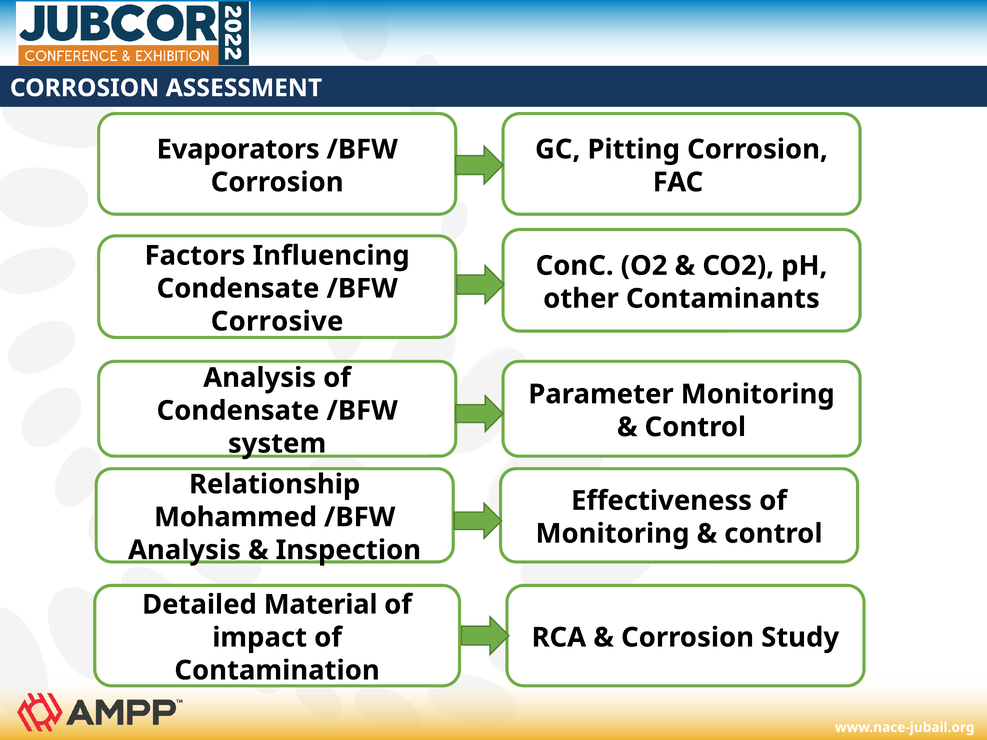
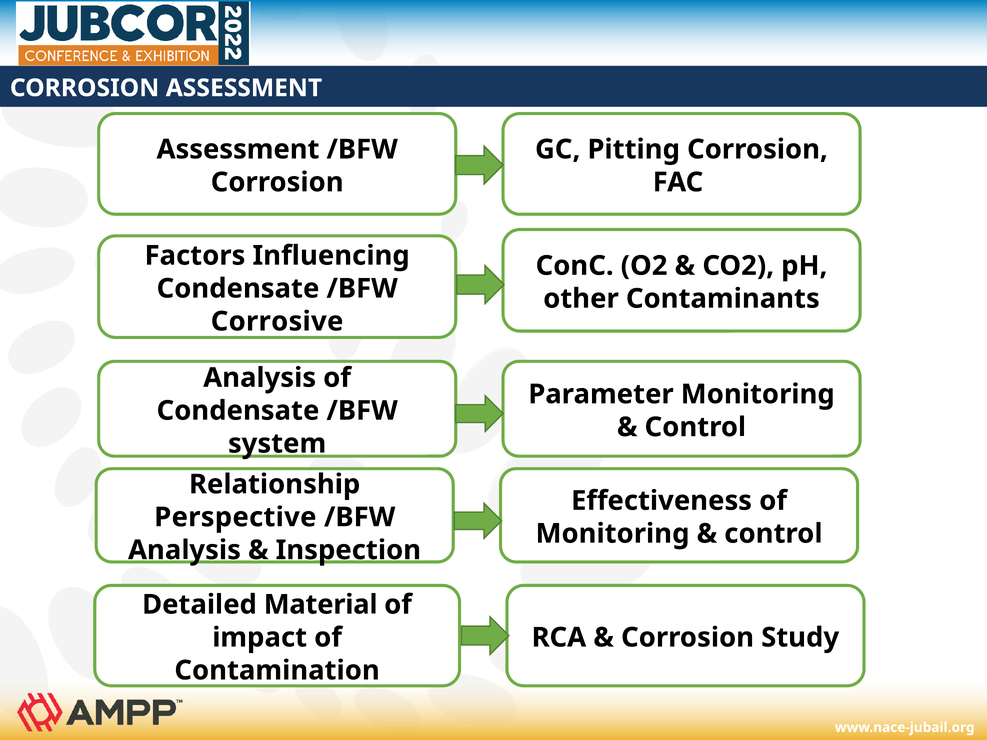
Evaporators: Evaporators -> Assessment (238, 149)
Mohammed: Mohammed -> Perspective (235, 517)
